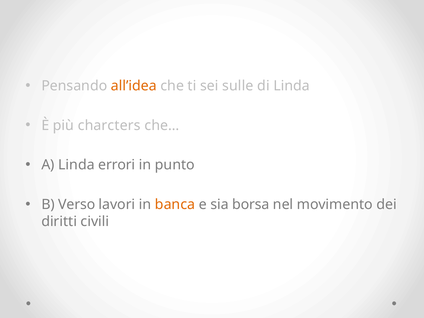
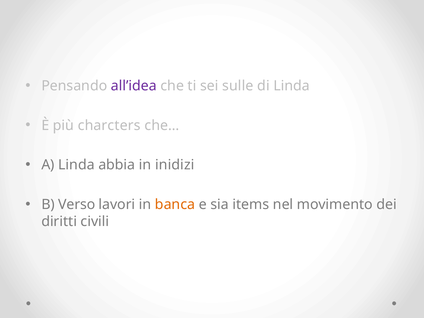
all’idea colour: orange -> purple (134, 86)
errori: errori -> abbia (117, 165)
punto: punto -> inidizi (175, 165)
borsa: borsa -> items (251, 204)
